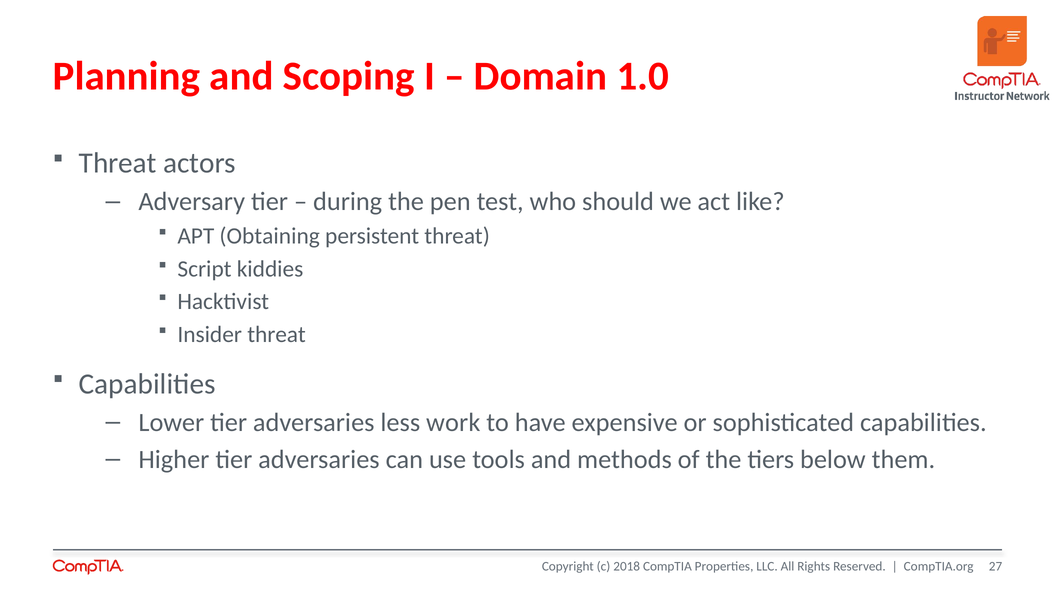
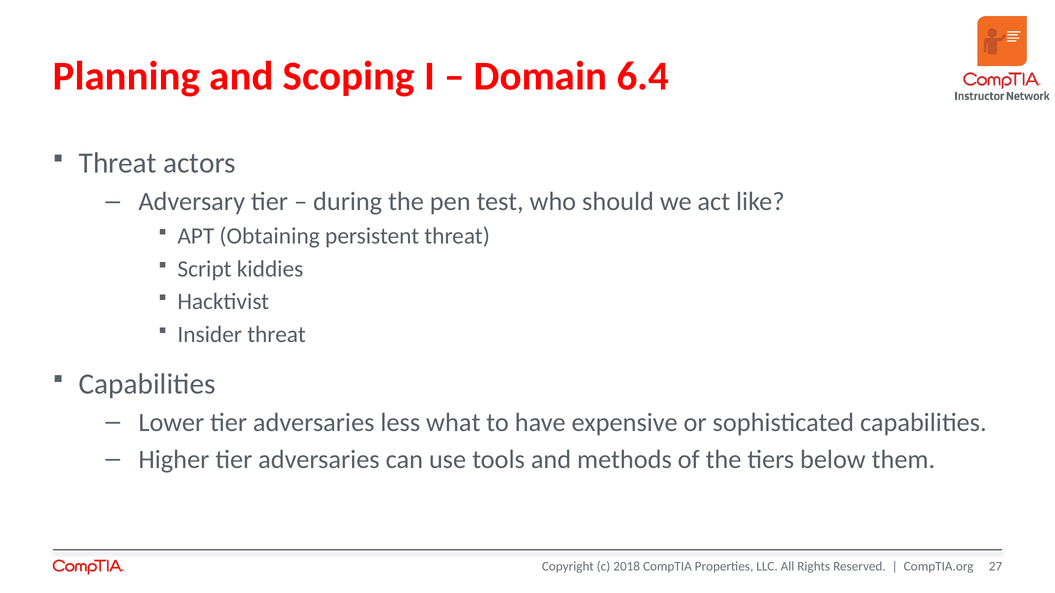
1.0: 1.0 -> 6.4 (643, 76)
work: work -> what (453, 423)
